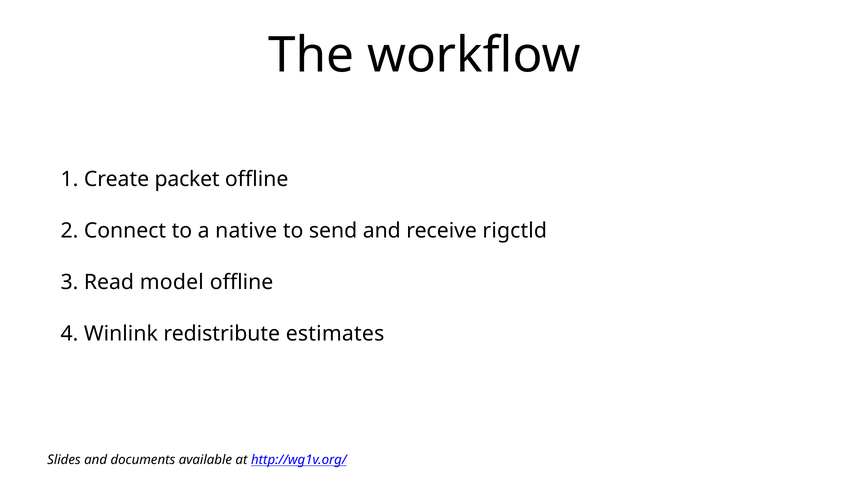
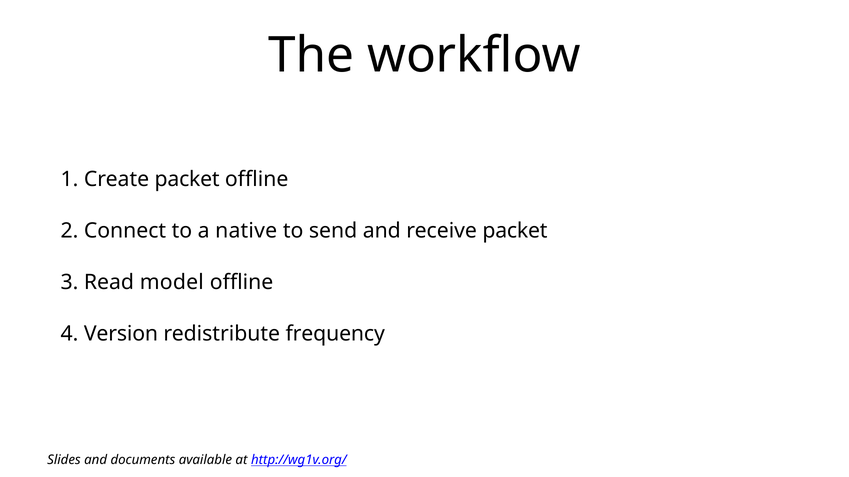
receive rigctld: rigctld -> packet (515, 231)
Winlink: Winlink -> Version (121, 334)
estimates: estimates -> frequency (335, 334)
